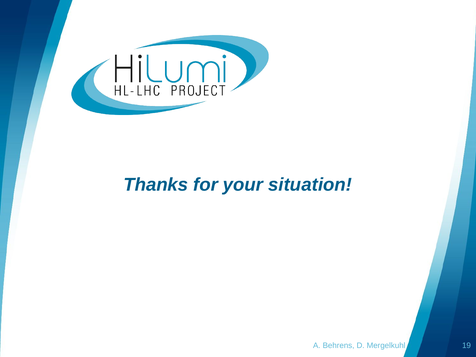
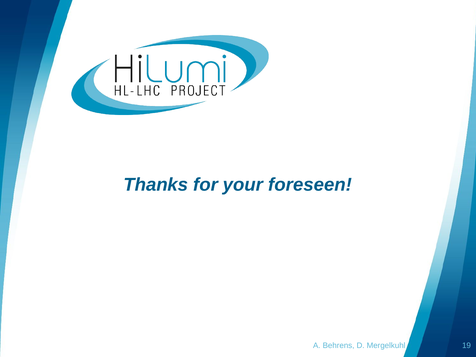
situation: situation -> foreseen (310, 185)
